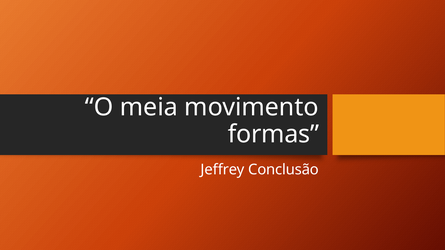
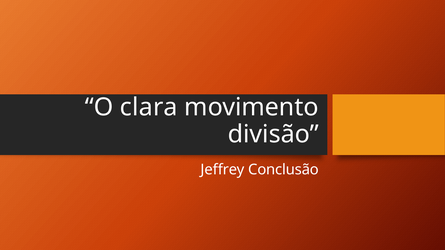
meia: meia -> clara (149, 108)
formas: formas -> divisão (273, 135)
